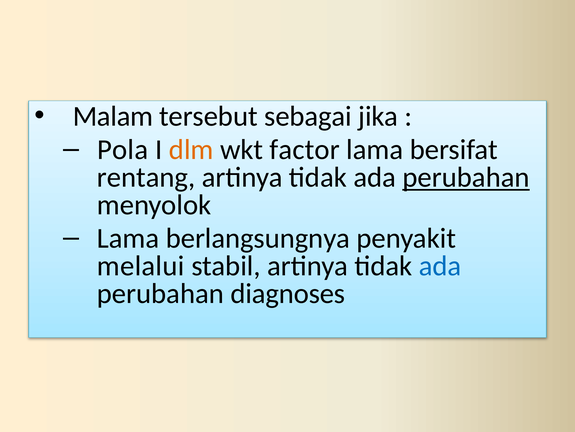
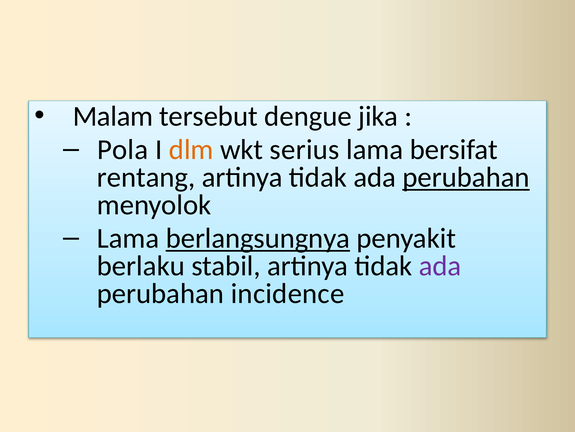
sebagai: sebagai -> dengue (308, 116)
factor: factor -> serius (305, 149)
berlangsungnya underline: none -> present (258, 238)
melalui: melalui -> berlaku (141, 266)
ada colour: blue -> purple (440, 266)
diagnoses: diagnoses -> incidence (288, 293)
